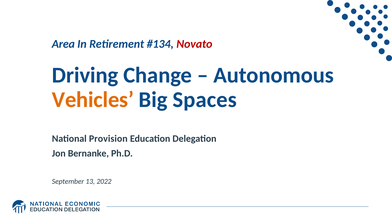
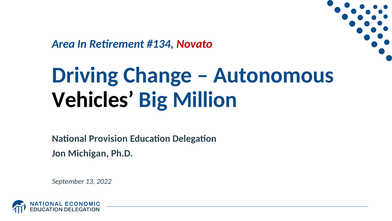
Vehicles colour: orange -> black (93, 99)
Spaces: Spaces -> Million (205, 99)
Bernanke: Bernanke -> Michigan (88, 153)
